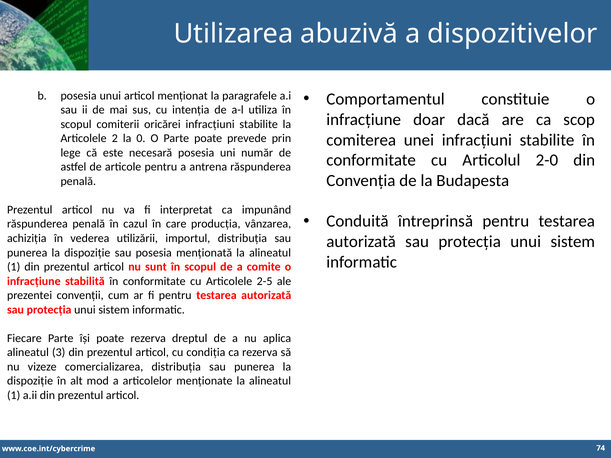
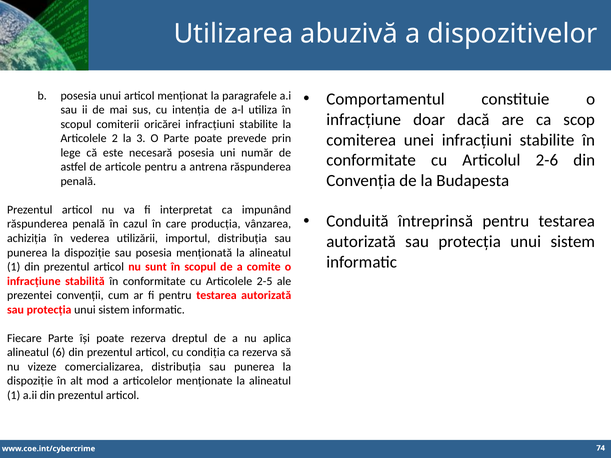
0: 0 -> 3 (141, 139)
2-0: 2-0 -> 2-6 (547, 160)
3: 3 -> 6 (59, 353)
